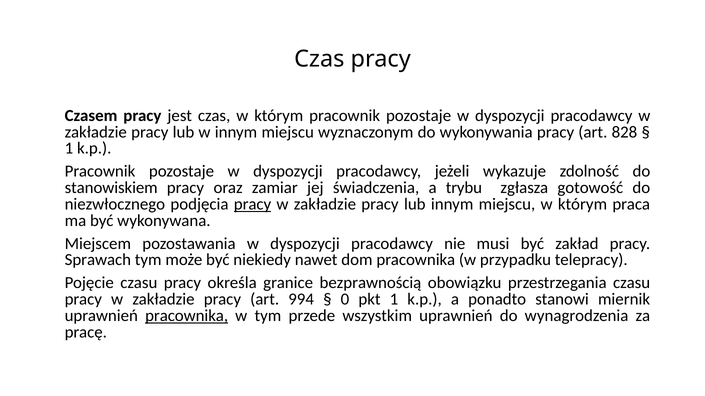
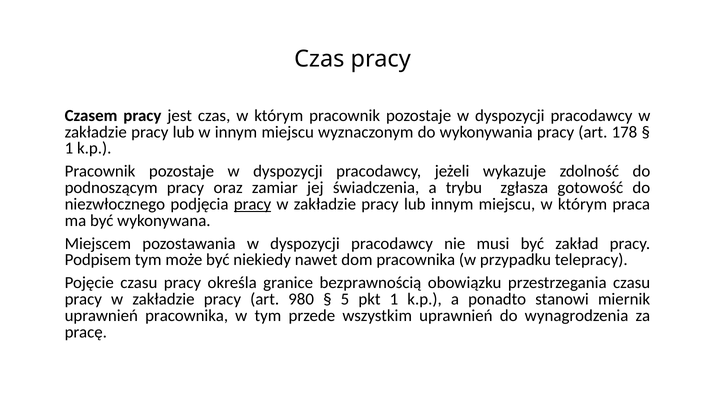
828: 828 -> 178 (624, 132)
stanowiskiem: stanowiskiem -> podnoszącym (111, 188)
Sprawach: Sprawach -> Podpisem (98, 260)
994: 994 -> 980 (301, 300)
0: 0 -> 5 (345, 300)
pracownika underline: present -> none (187, 316)
